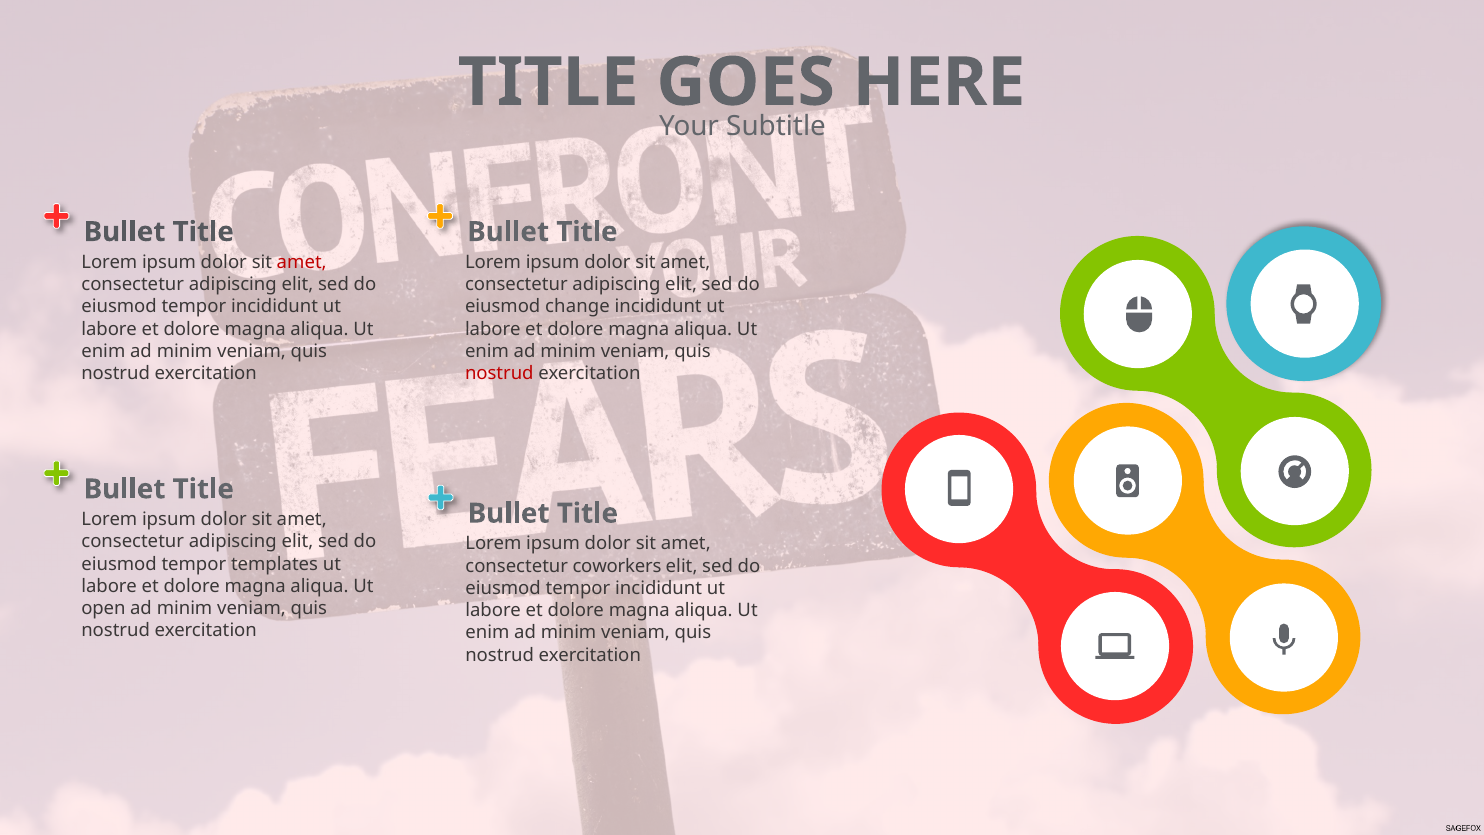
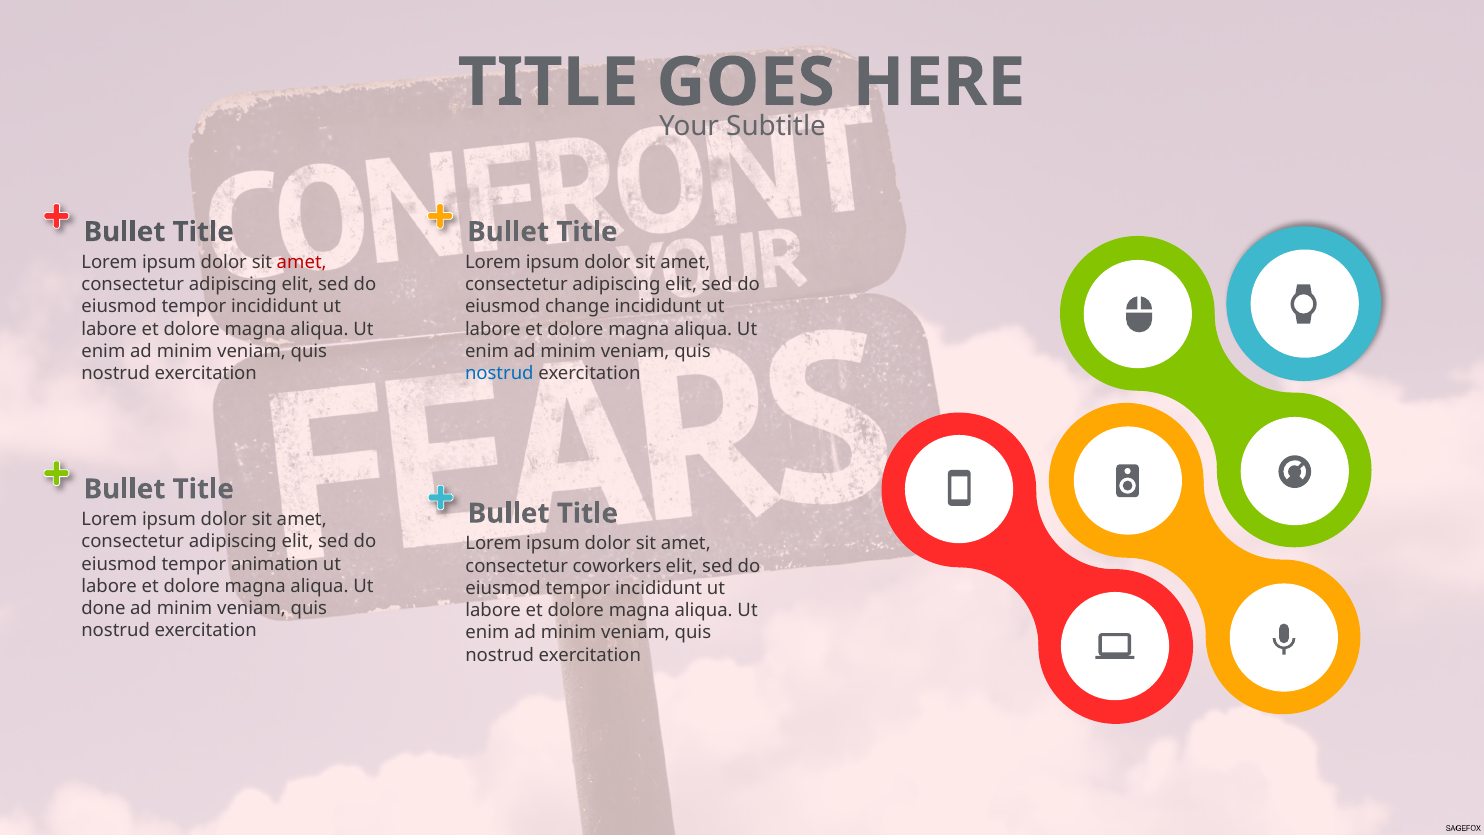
nostrud colour: red -> blue (499, 373)
templates: templates -> animation (275, 564)
open: open -> done (103, 608)
